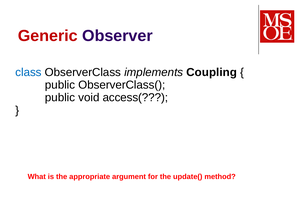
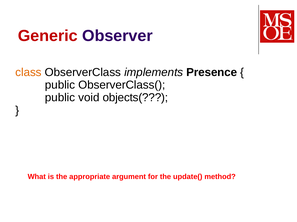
class colour: blue -> orange (28, 72)
Coupling: Coupling -> Presence (212, 72)
access(: access( -> objects( (135, 98)
